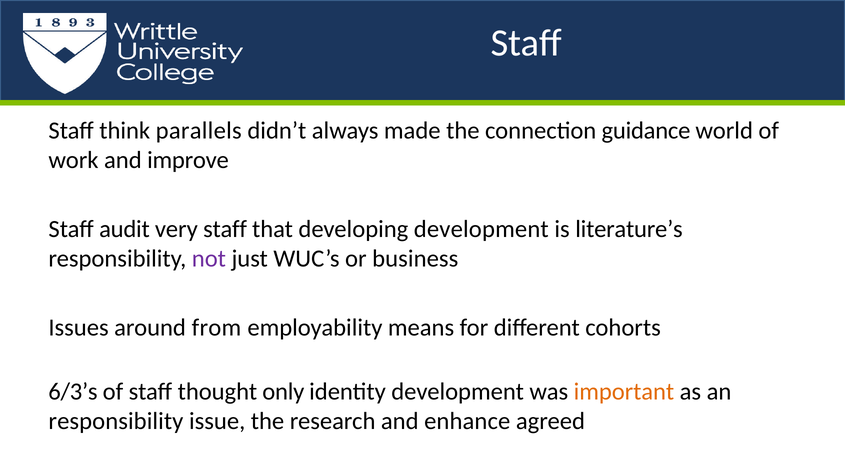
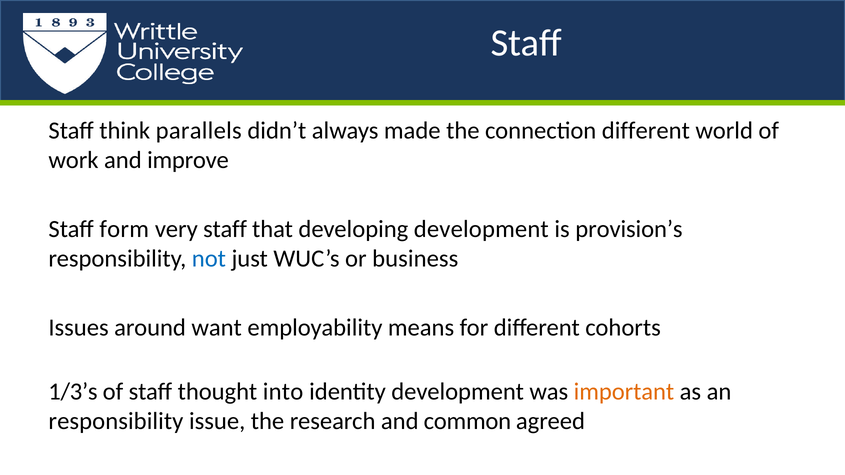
connection guidance: guidance -> different (646, 131)
audit: audit -> form (124, 229)
literature’s: literature’s -> provision’s (629, 229)
not colour: purple -> blue (209, 259)
from: from -> want (217, 328)
6/3’s: 6/3’s -> 1/3’s (73, 392)
only: only -> into (283, 392)
enhance: enhance -> common (467, 422)
